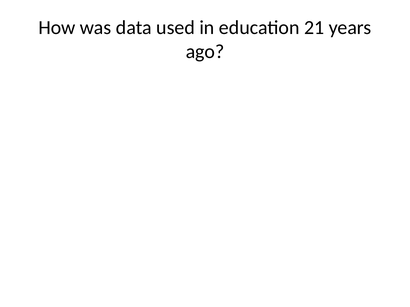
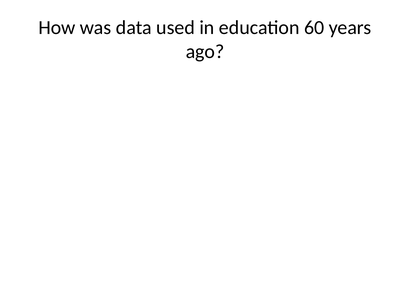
21: 21 -> 60 (314, 28)
